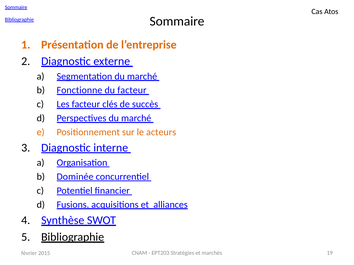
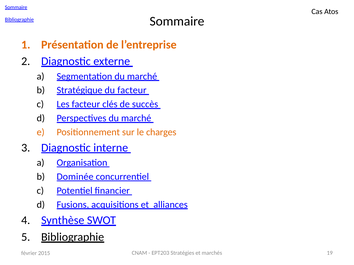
Fonctionne: Fonctionne -> Stratégique (80, 90)
acteurs: acteurs -> charges (161, 132)
